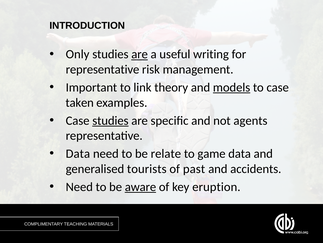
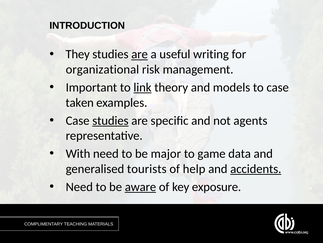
Only: Only -> They (78, 54)
representative: representative -> organizational (102, 69)
link underline: none -> present (142, 87)
models underline: present -> none (232, 87)
Data: Data -> With (78, 153)
relate: relate -> major (166, 153)
past: past -> help (194, 168)
accidents underline: none -> present (256, 168)
eruption: eruption -> exposure (217, 186)
